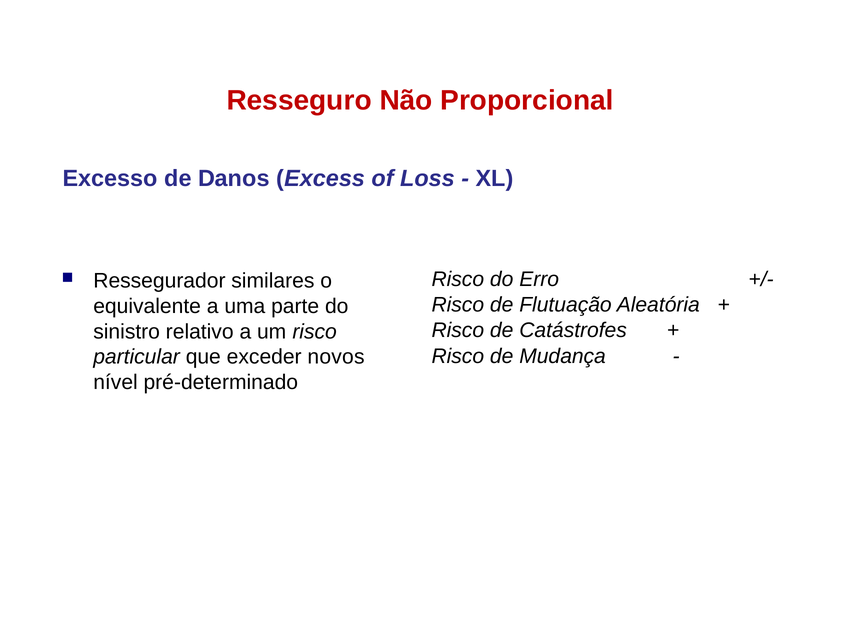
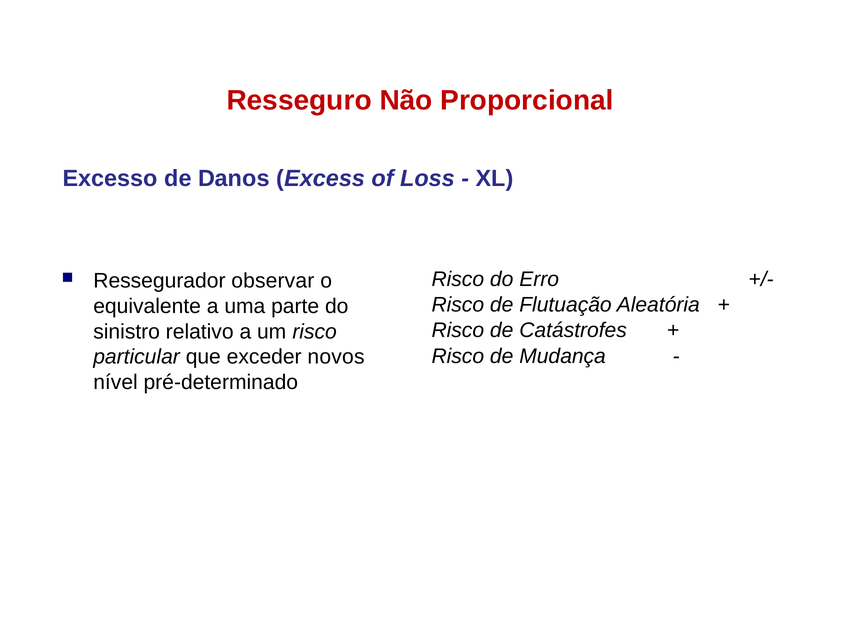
similares: similares -> observar (273, 281)
